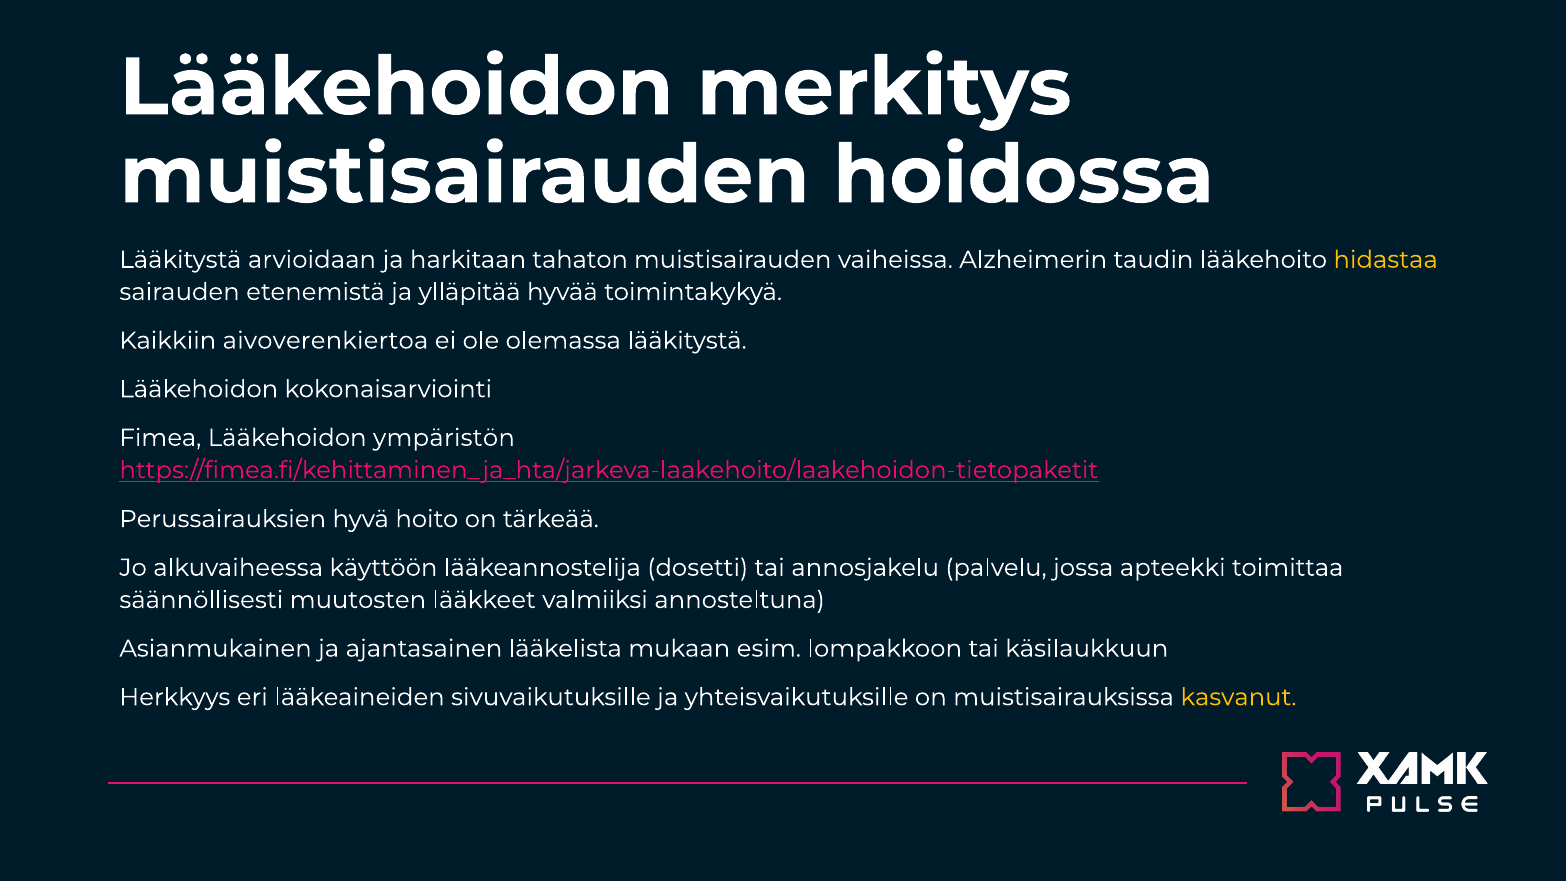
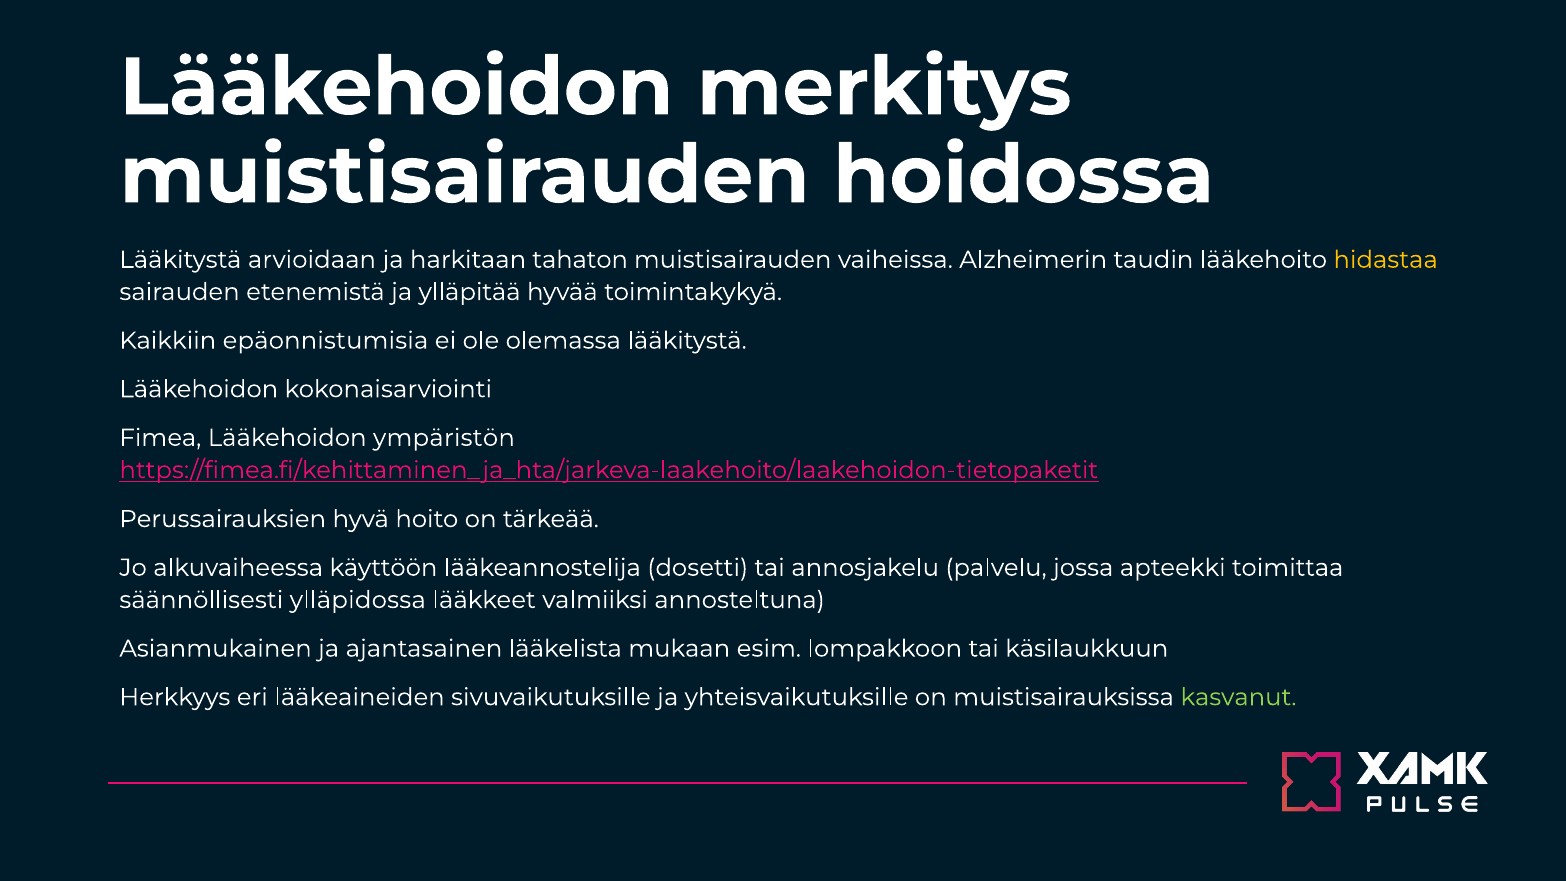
aivoverenkiertoa: aivoverenkiertoa -> epäonnistumisia (325, 341)
muutosten: muutosten -> ylläpidossa (358, 600)
kasvanut colour: yellow -> light green (1238, 697)
